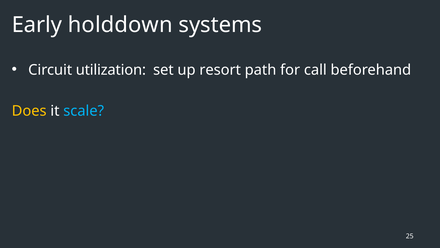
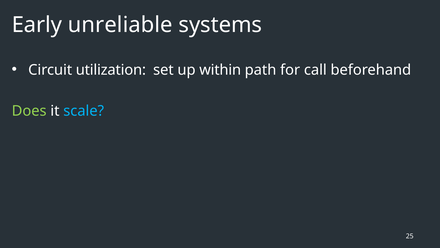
holddown: holddown -> unreliable (120, 25)
resort: resort -> within (220, 70)
Does colour: yellow -> light green (29, 111)
